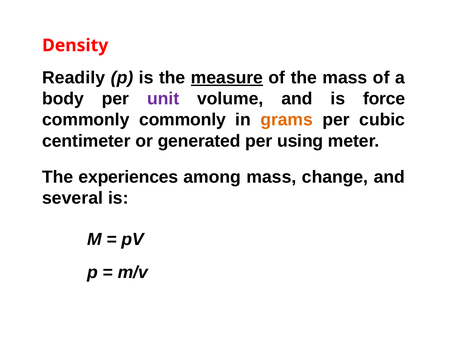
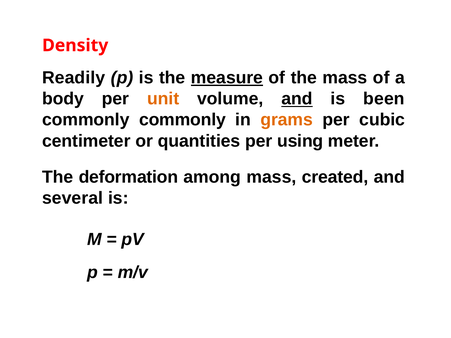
unit colour: purple -> orange (163, 99)
and underline: none -> present (297, 99)
force: force -> been (384, 99)
generated: generated -> quantities (199, 141)
experiences: experiences -> deformation (128, 177)
change: change -> created (335, 177)
